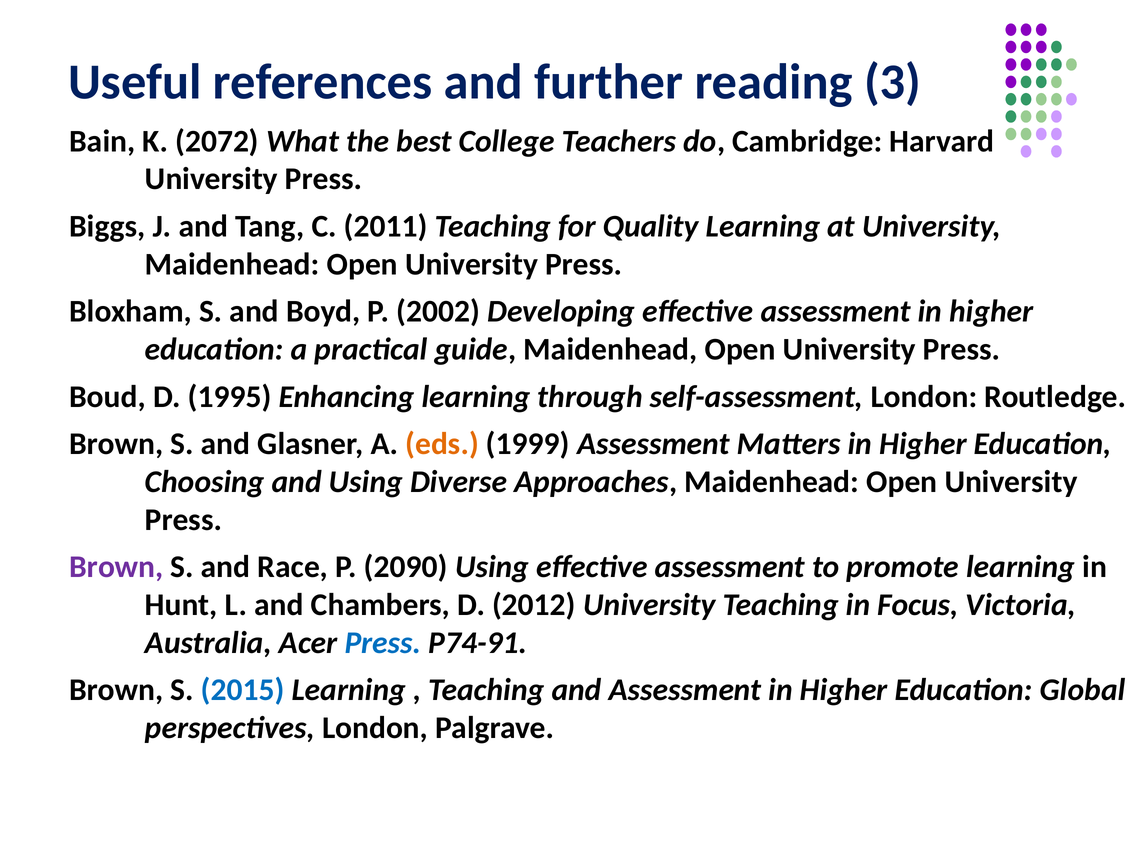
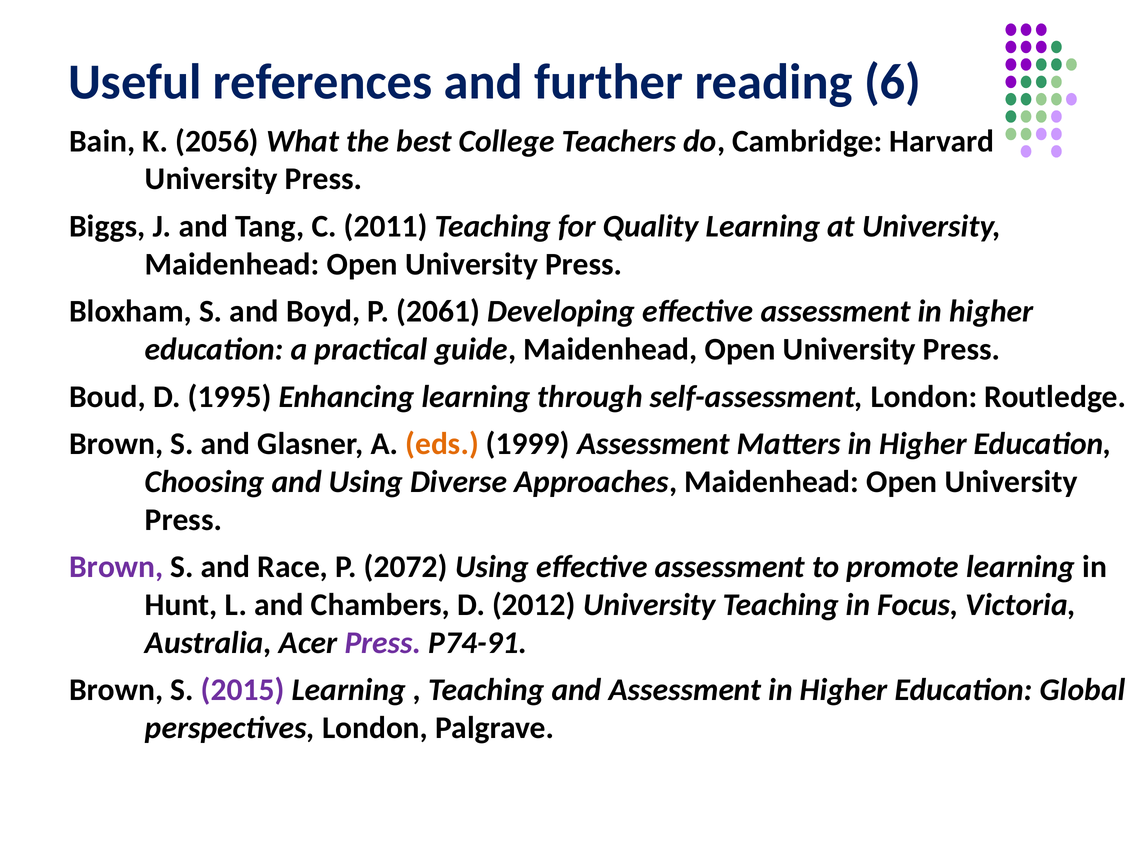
3: 3 -> 6 (893, 82)
2072: 2072 -> 2056 (217, 141)
2002: 2002 -> 2061 (438, 312)
2090: 2090 -> 2072 (406, 567)
Press colour: blue -> purple (383, 643)
2015 colour: blue -> purple (243, 690)
